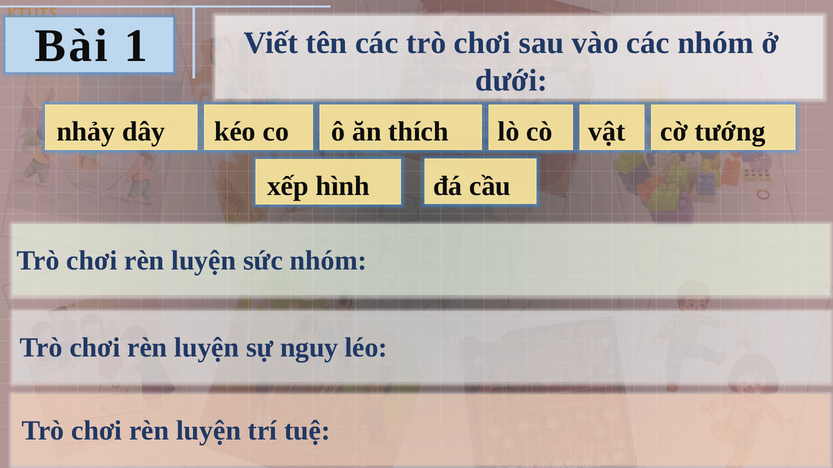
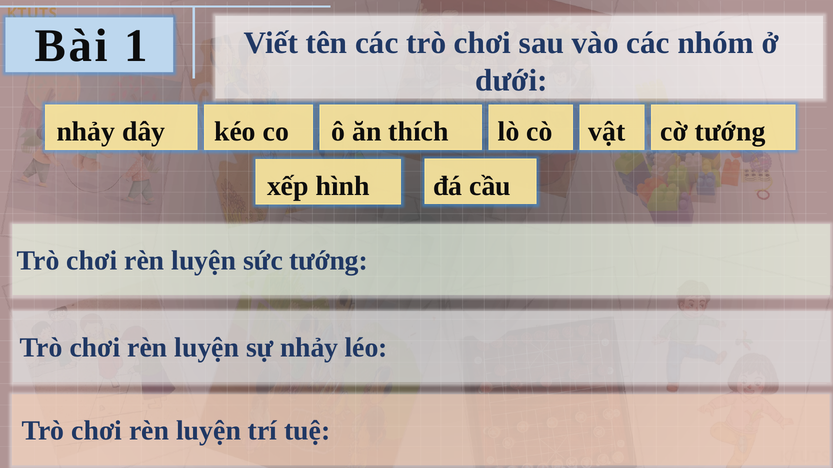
sức nhóm: nhóm -> tướng (329, 261)
sự nguy: nguy -> nhảy (309, 348)
